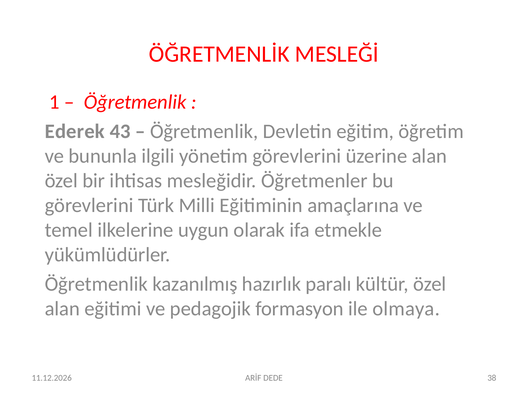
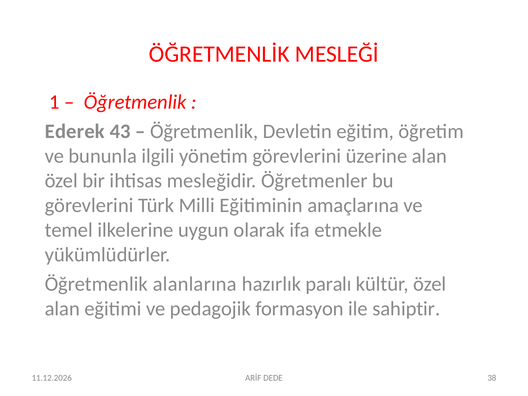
kazanılmış: kazanılmış -> alanlarına (195, 284)
olmaya: olmaya -> sahiptir (406, 309)
